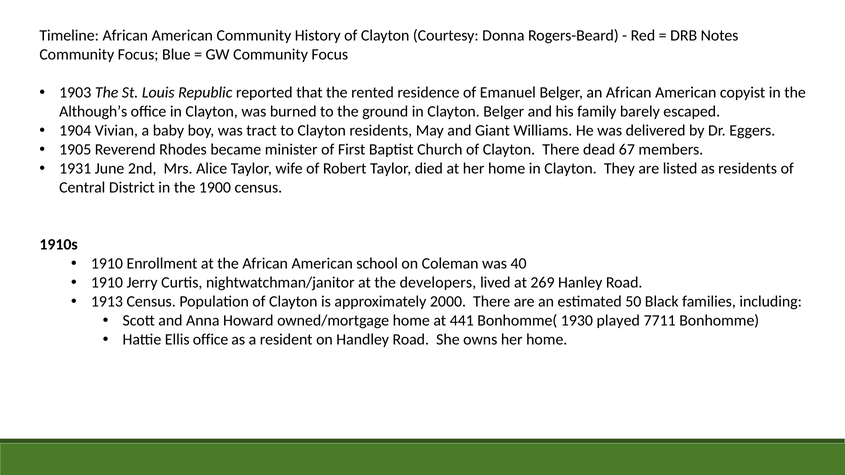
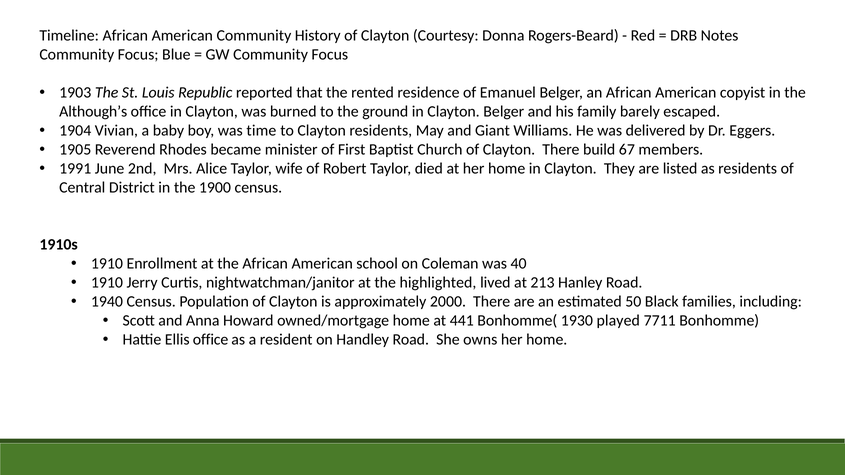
tract: tract -> time (261, 131)
dead: dead -> build (599, 150)
1931: 1931 -> 1991 (75, 169)
developers: developers -> highlighted (438, 283)
269: 269 -> 213 (543, 283)
1913: 1913 -> 1940 (107, 302)
